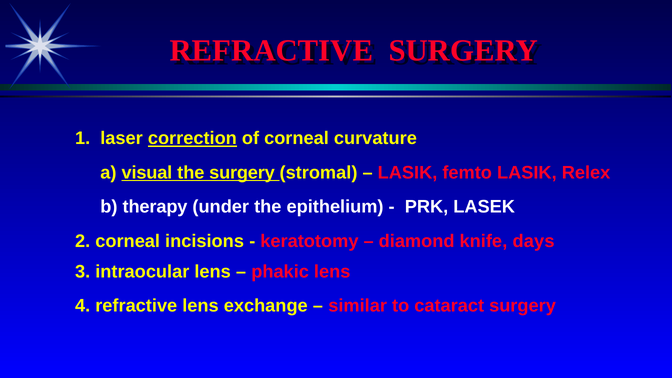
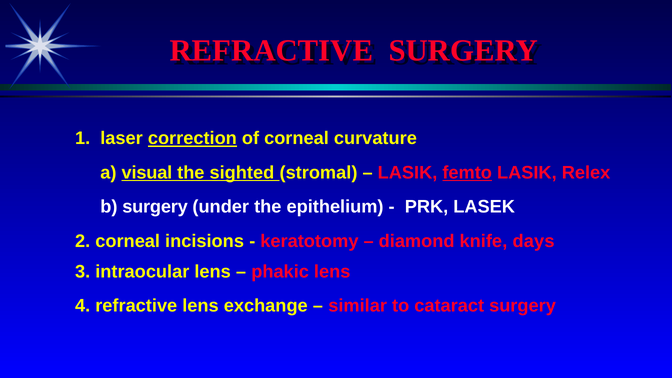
the surgery: surgery -> sighted (242, 173)
femto underline: none -> present (467, 173)
b therapy: therapy -> surgery (155, 207)
